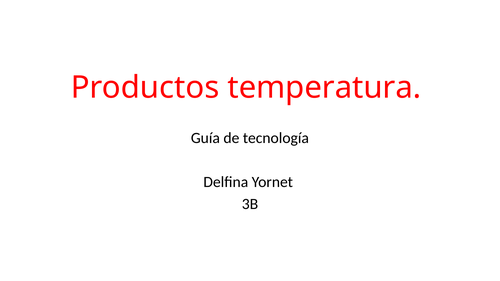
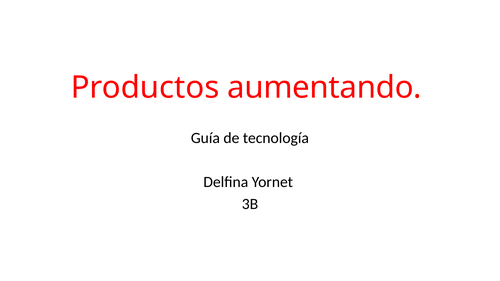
temperatura: temperatura -> aumentando (324, 87)
